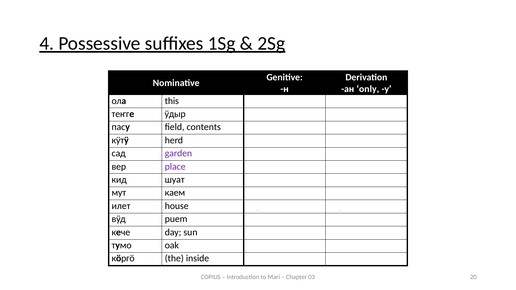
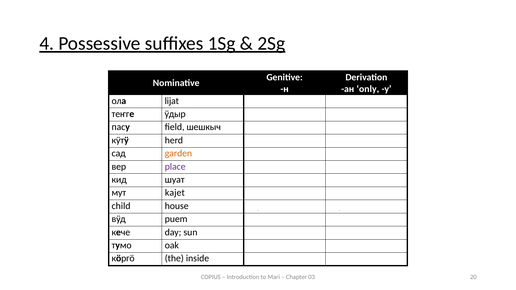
this: this -> lijat (172, 101)
contents: contents -> шешкыч (204, 127)
garden colour: purple -> orange (178, 153)
каем: каем -> kajet (175, 193)
илет: илет -> child (121, 206)
